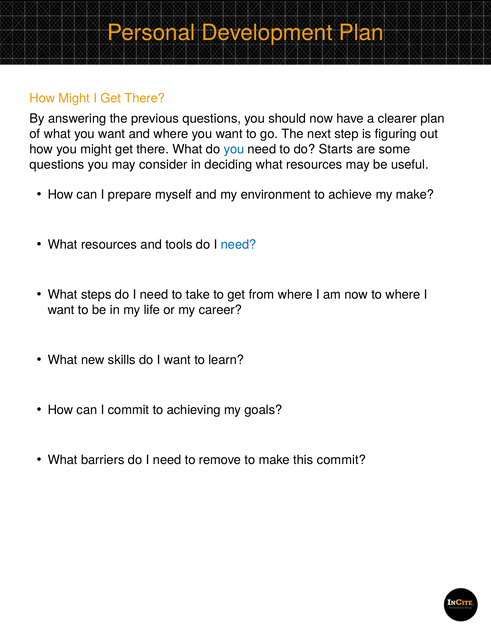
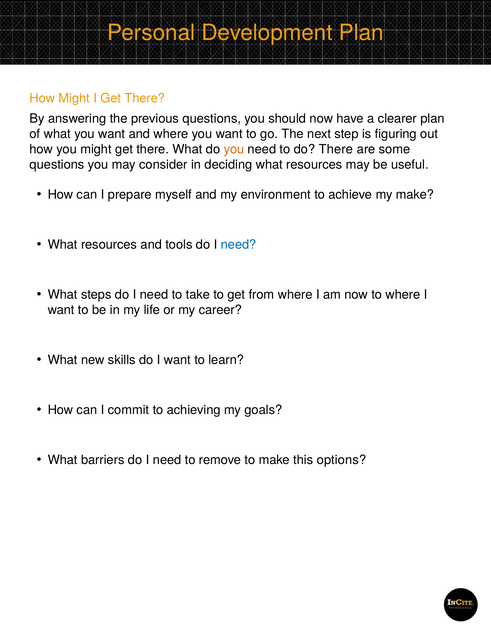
you colour: blue -> orange (234, 149)
do Starts: Starts -> There (336, 149)
this commit: commit -> options (341, 460)
